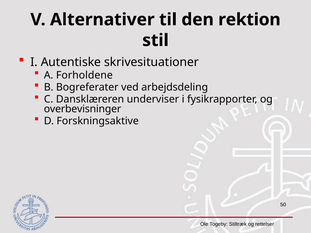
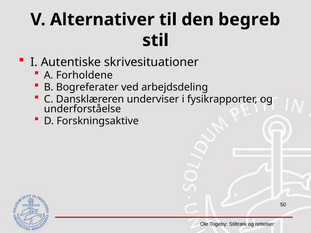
rektion: rektion -> begreb (249, 20)
overbevisninger: overbevisninger -> underforståelse (82, 109)
